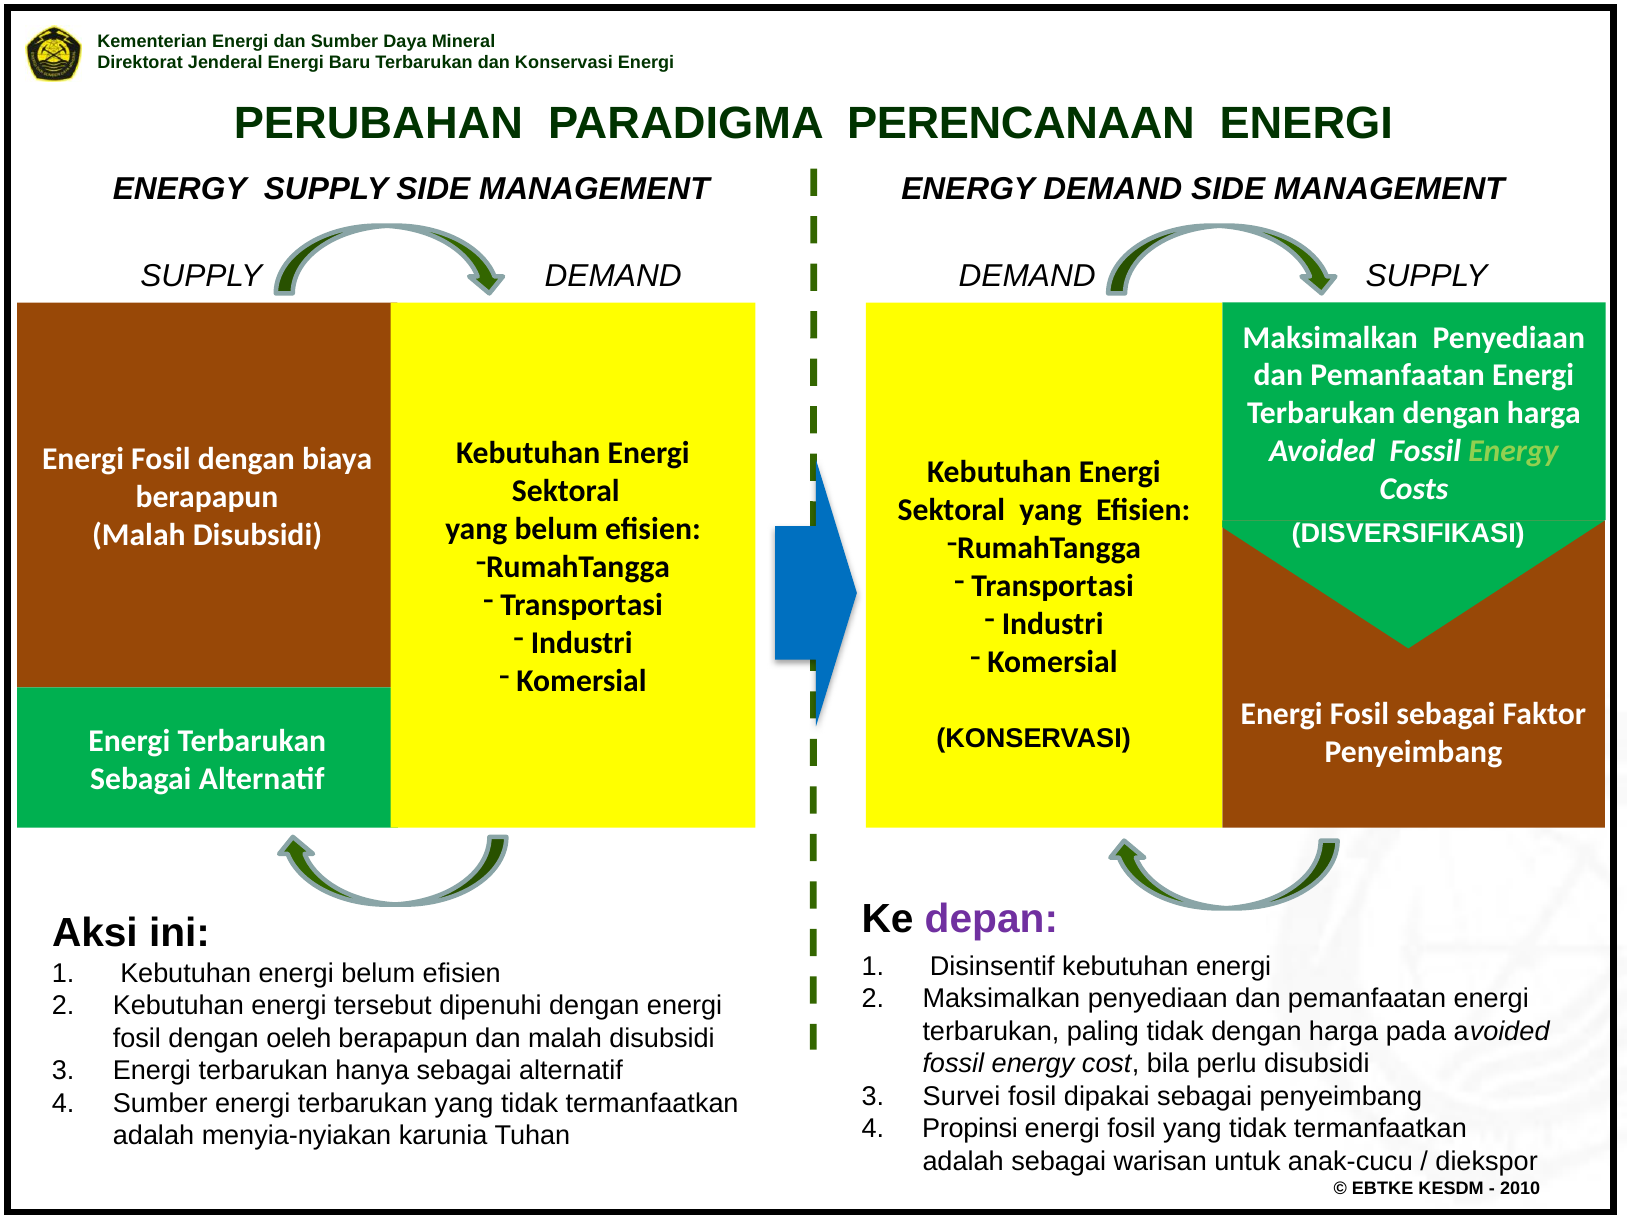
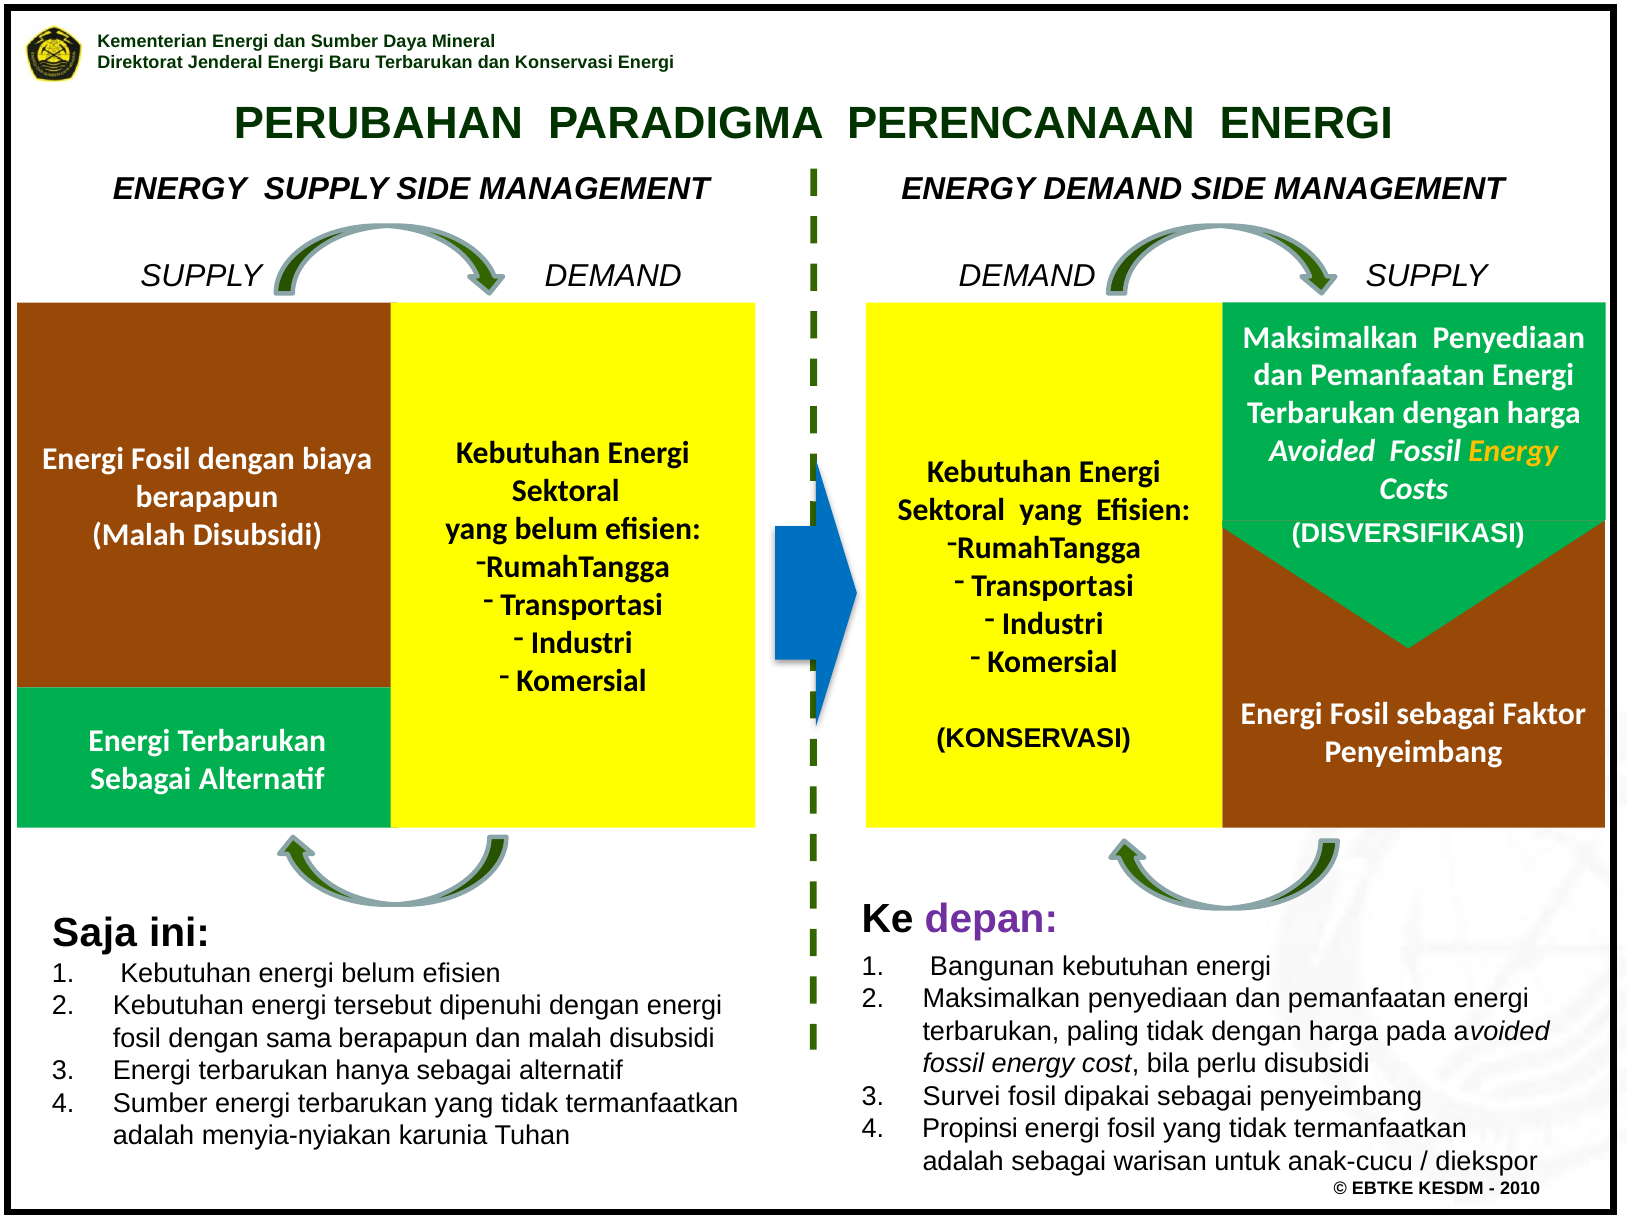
Energy colour: light green -> yellow (1513, 452)
Aksi: Aksi -> Saja (95, 934)
Disinsentif: Disinsentif -> Bangunan (992, 966)
oeleh: oeleh -> sama (299, 1038)
